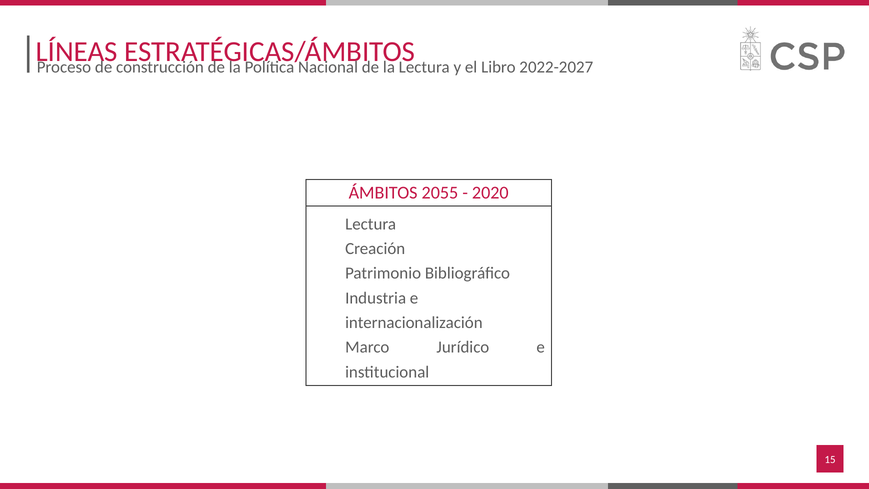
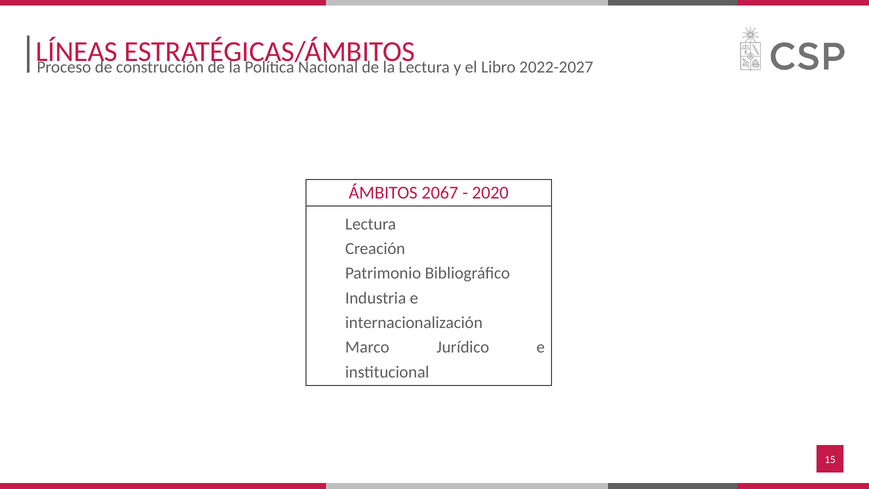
2055: 2055 -> 2067 (440, 193)
